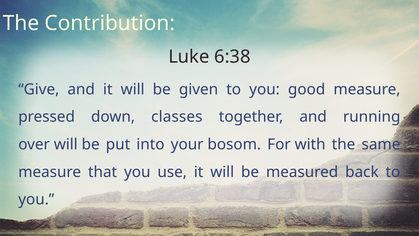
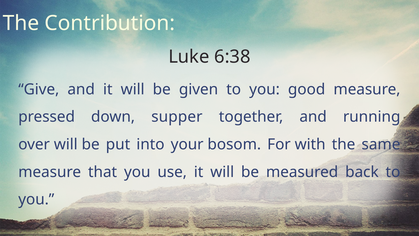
classes: classes -> supper (177, 117)
